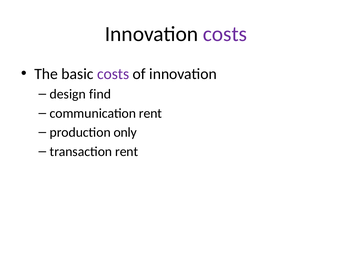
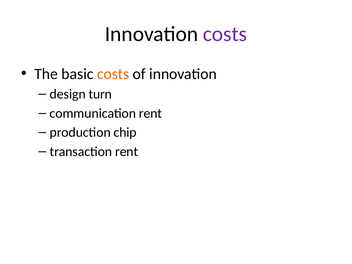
costs colour: purple -> orange (113, 74)
find: find -> turn (100, 94)
only: only -> chip (125, 132)
